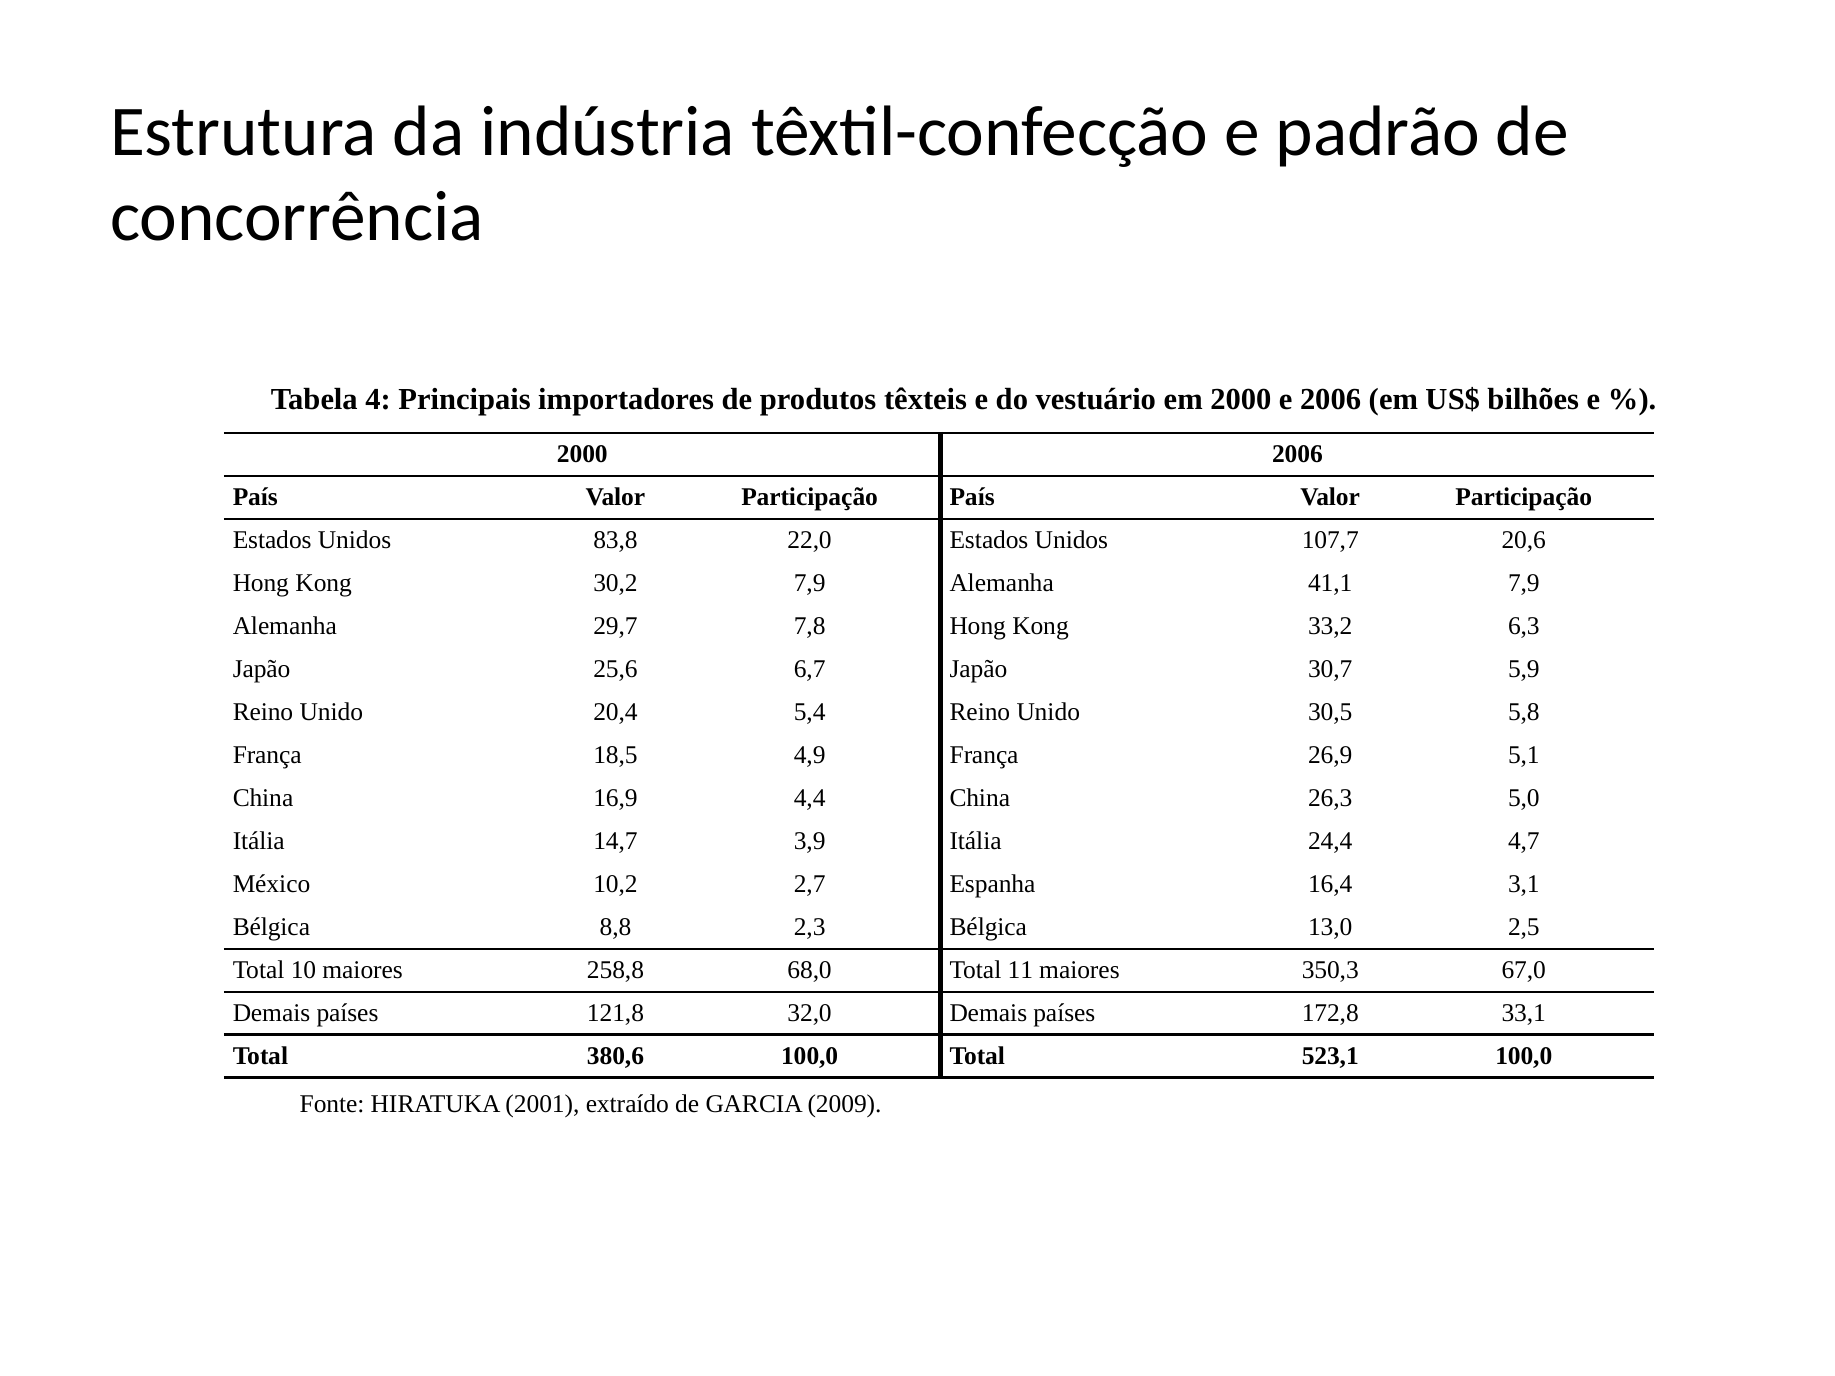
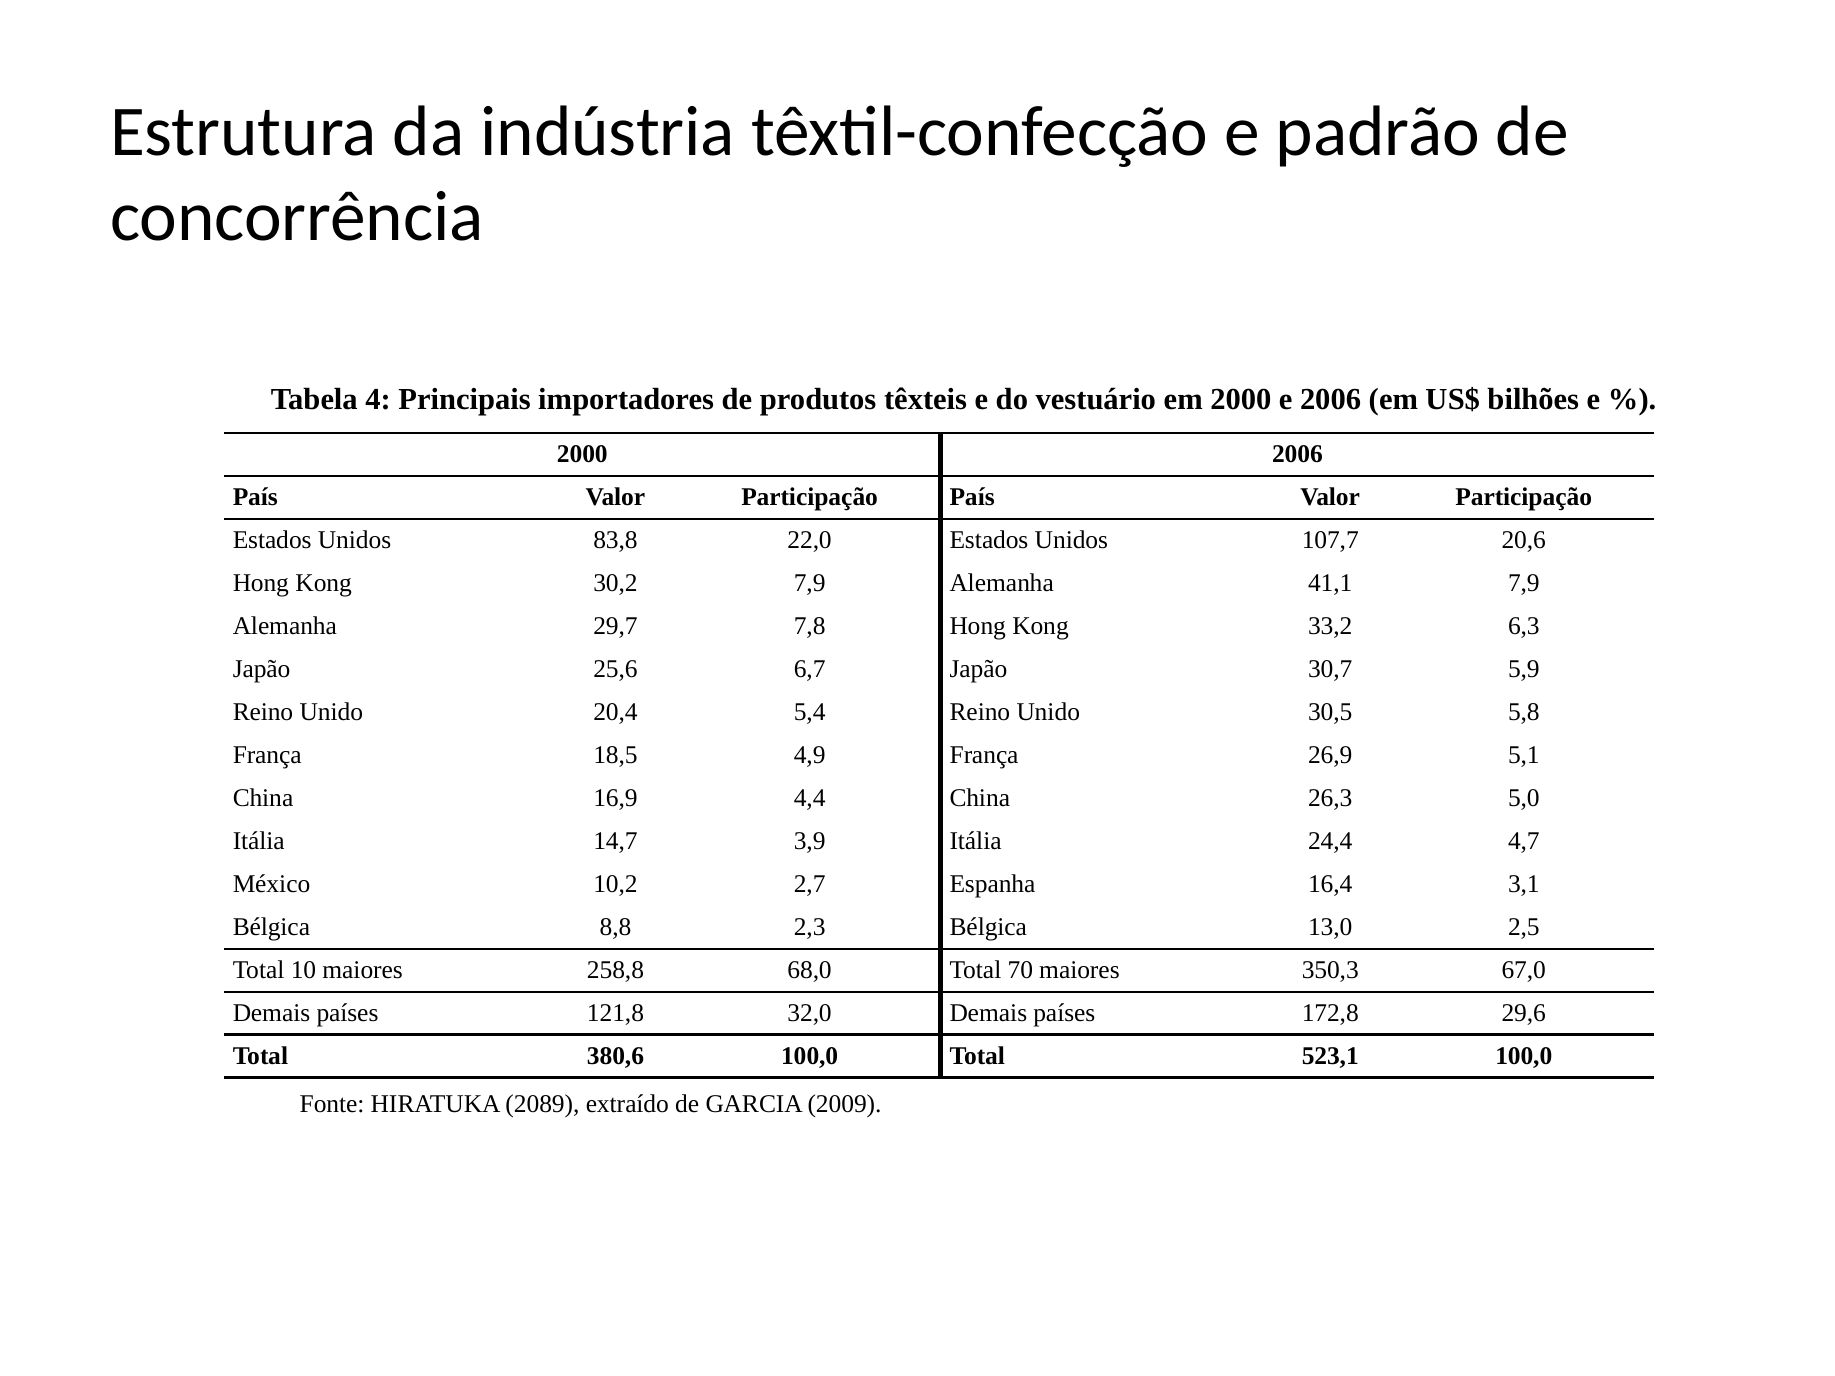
11: 11 -> 70 (1020, 970)
33,1: 33,1 -> 29,6 (1524, 1013)
2001: 2001 -> 2089 (542, 1104)
